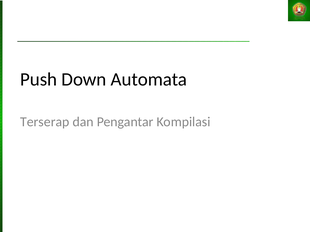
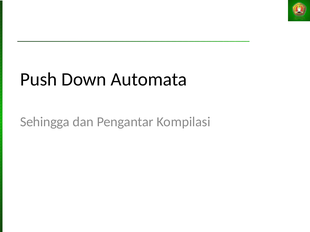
Terserap: Terserap -> Sehingga (45, 122)
